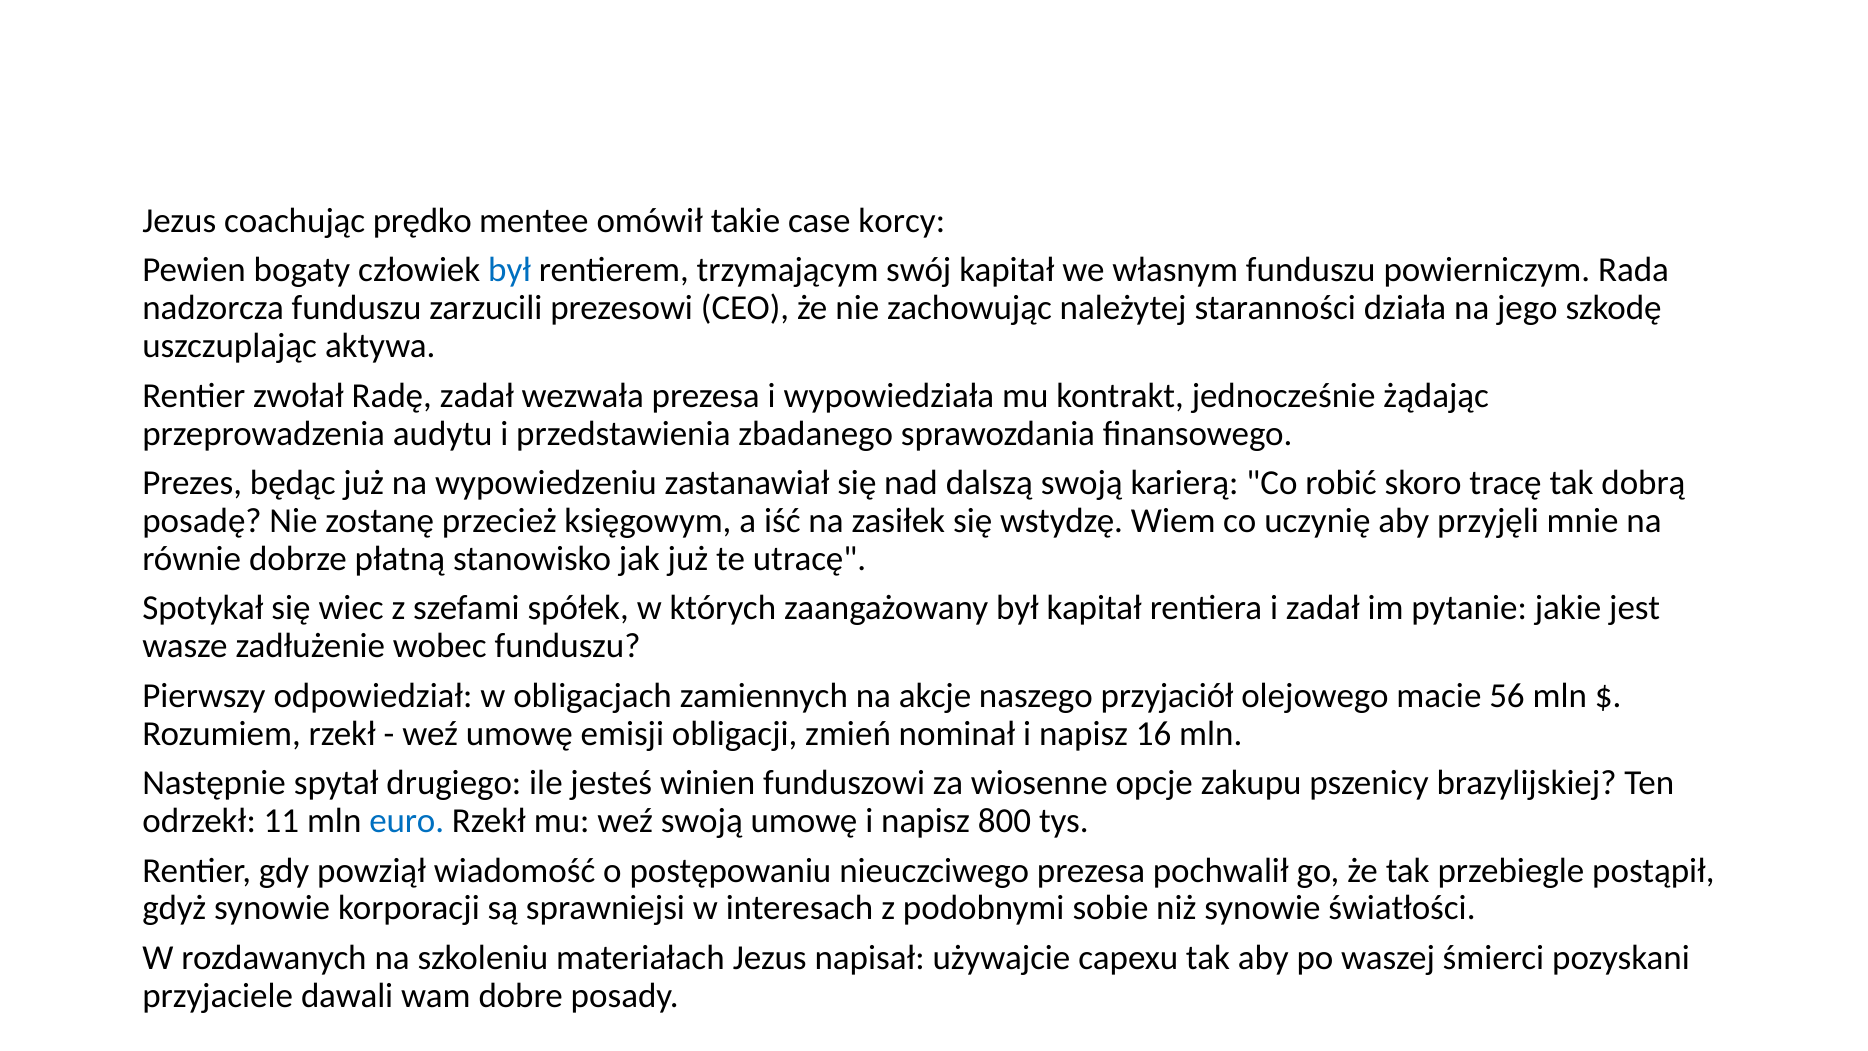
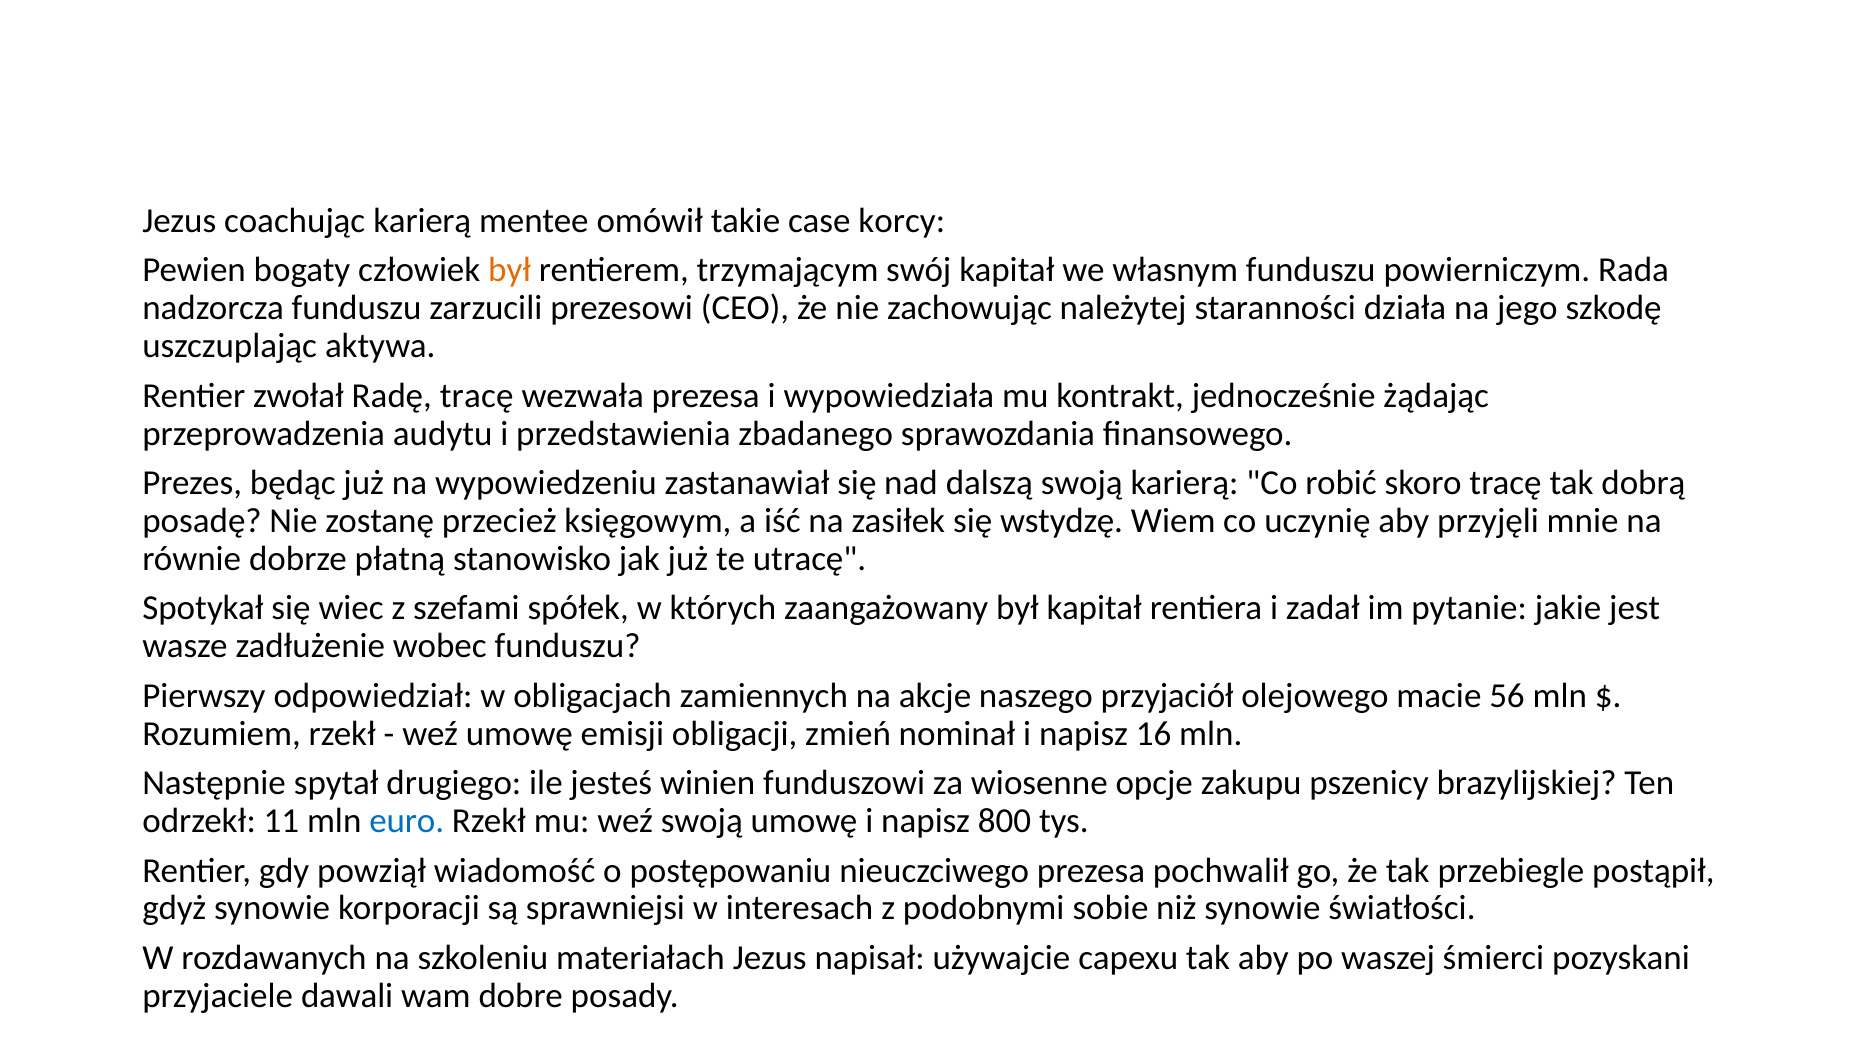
coachując prędko: prędko -> karierą (422, 221)
był colour: blue -> orange (510, 270)
Radę zadał: zadał -> tracę (477, 396)
